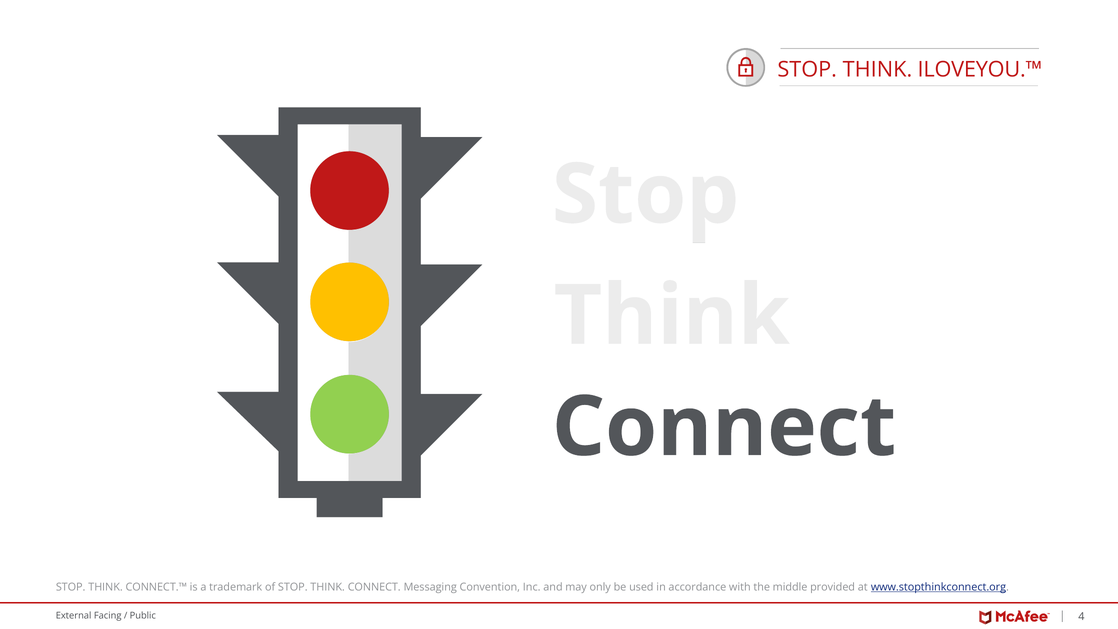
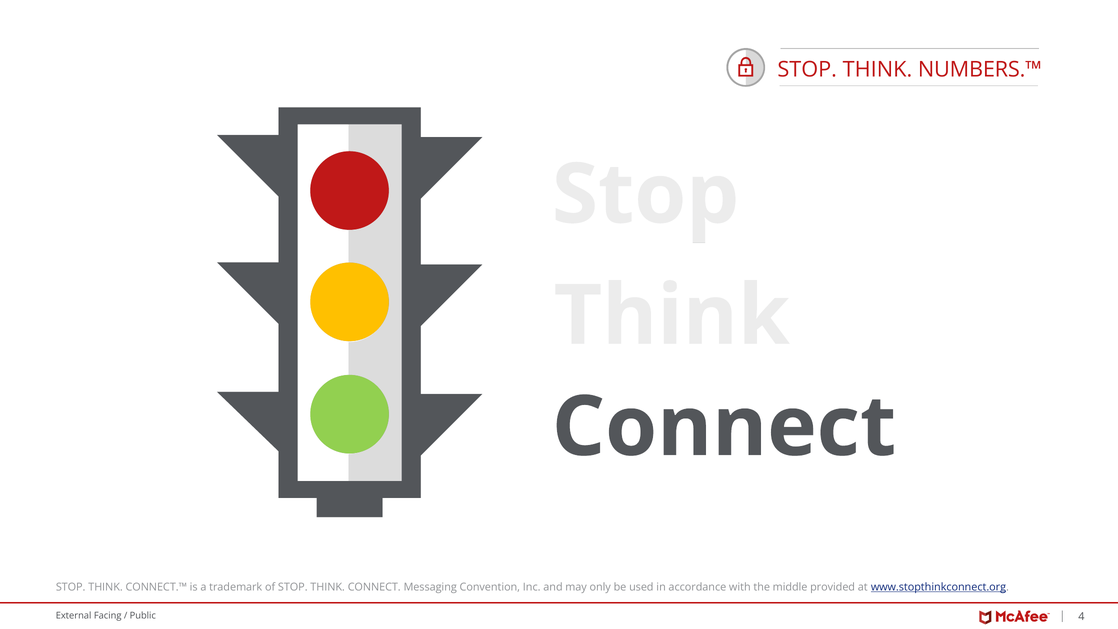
ILOVEYOU.™: ILOVEYOU.™ -> NUMBERS.™ (980, 69)
